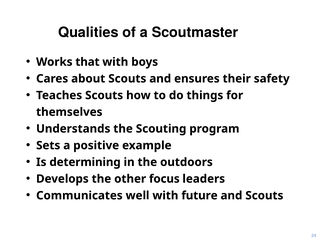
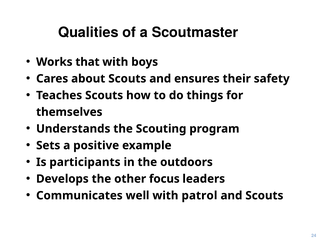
determining: determining -> participants (85, 162)
future: future -> patrol (199, 195)
